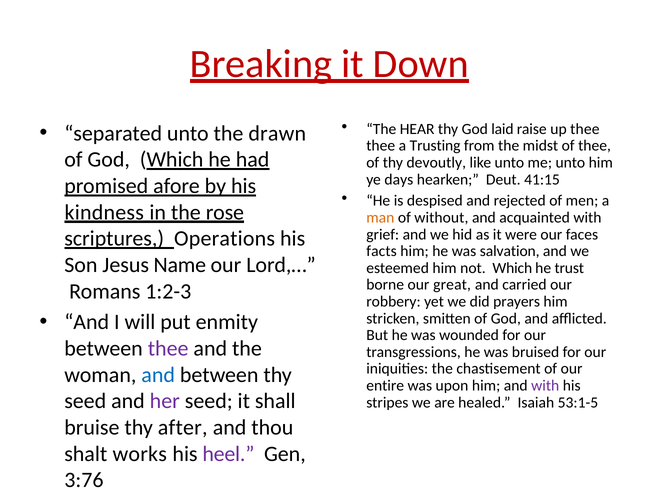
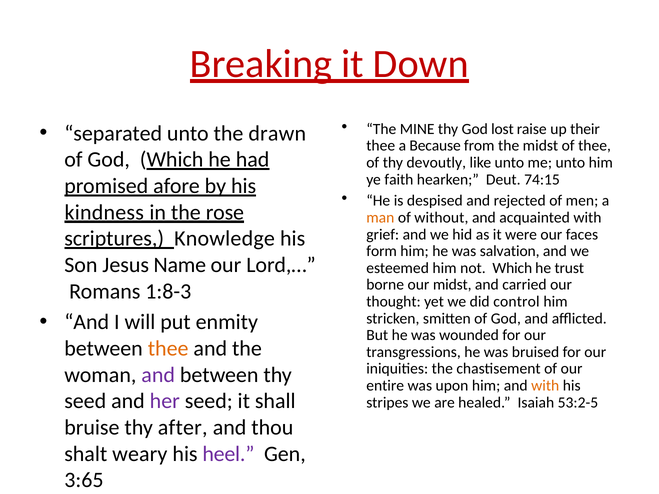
HEAR: HEAR -> MINE (417, 129)
laid: laid -> lost (502, 129)
up thee: thee -> their (585, 129)
Trusting: Trusting -> Because (435, 146)
days: days -> faith (399, 179)
41:15: 41:15 -> 74:15 (542, 179)
Operations: Operations -> Knowledge (225, 239)
facts: facts -> form (382, 251)
our great: great -> midst (452, 285)
1:2-3: 1:2-3 -> 1:8-3 (168, 292)
robbery: robbery -> thought (394, 302)
prayers: prayers -> control (516, 302)
thee colour: purple -> orange (168, 349)
and colour: blue -> purple (158, 375)
with colour: purple -> orange (545, 386)
53:1-5: 53:1-5 -> 53:2-5 (578, 403)
works: works -> weary (140, 454)
3:76: 3:76 -> 3:65 (84, 480)
